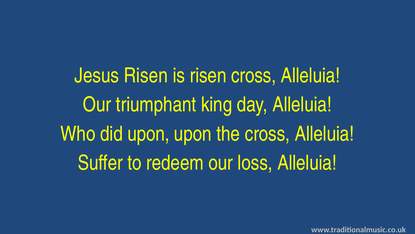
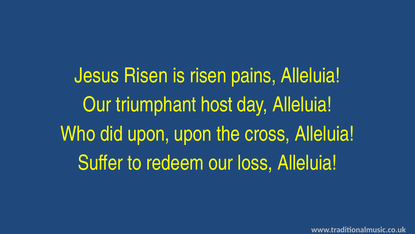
risen cross: cross -> pains (254, 75)
king: king -> host (217, 104)
